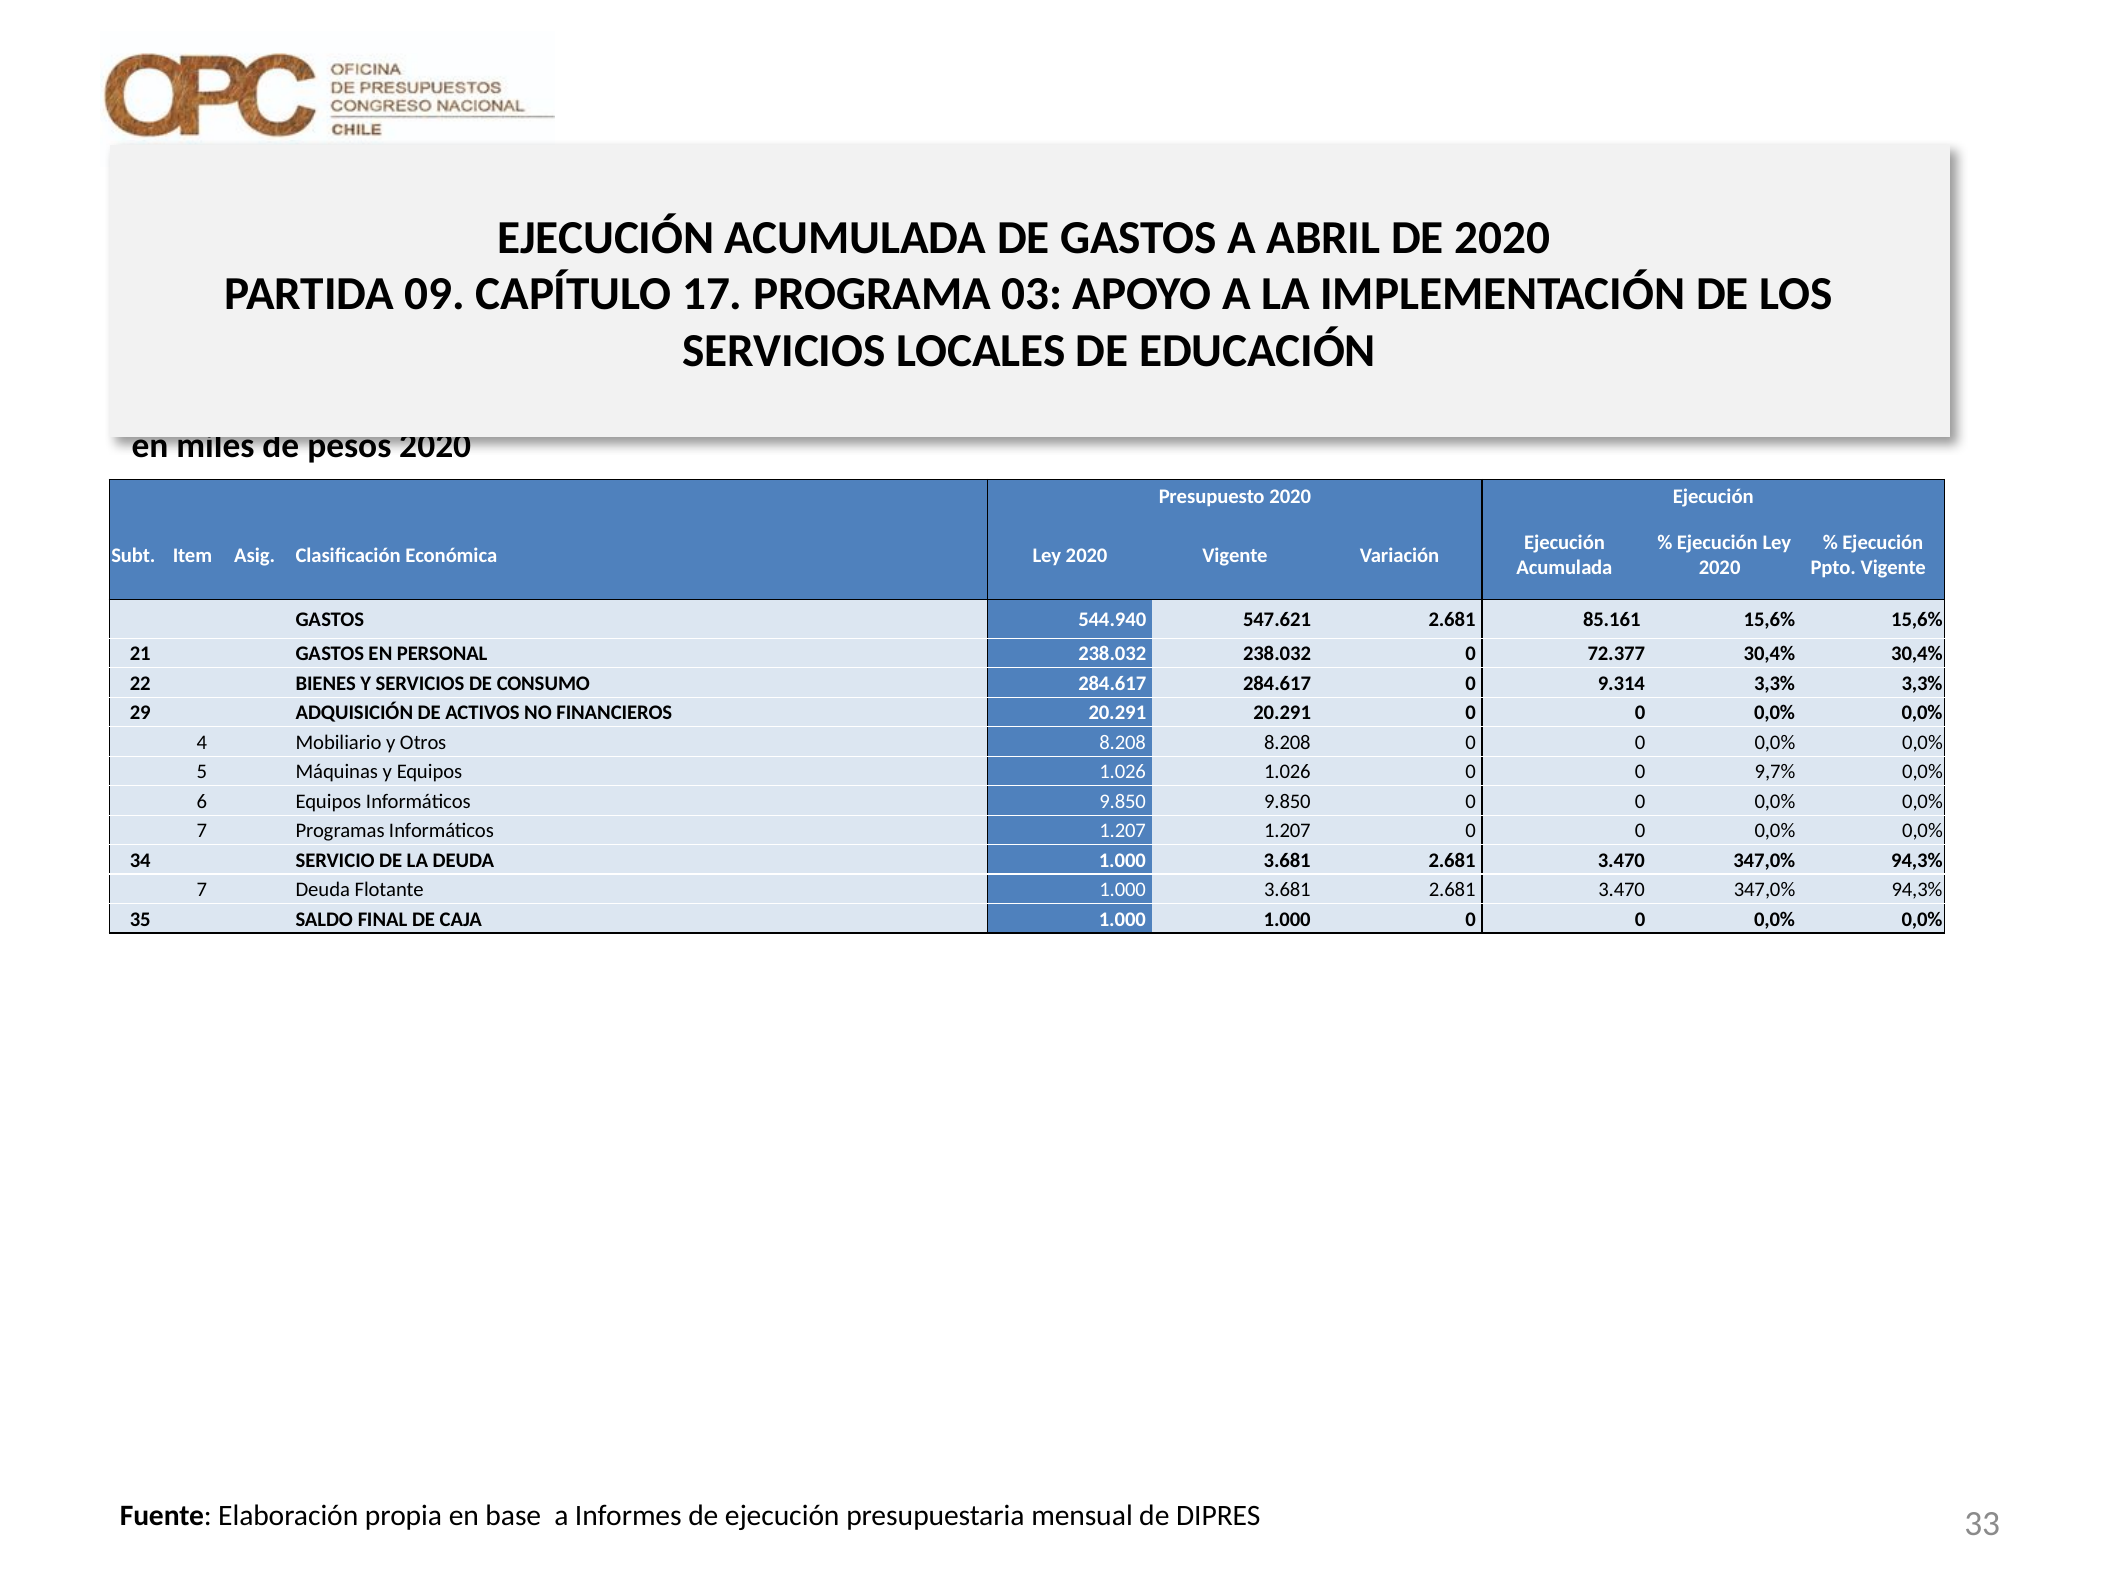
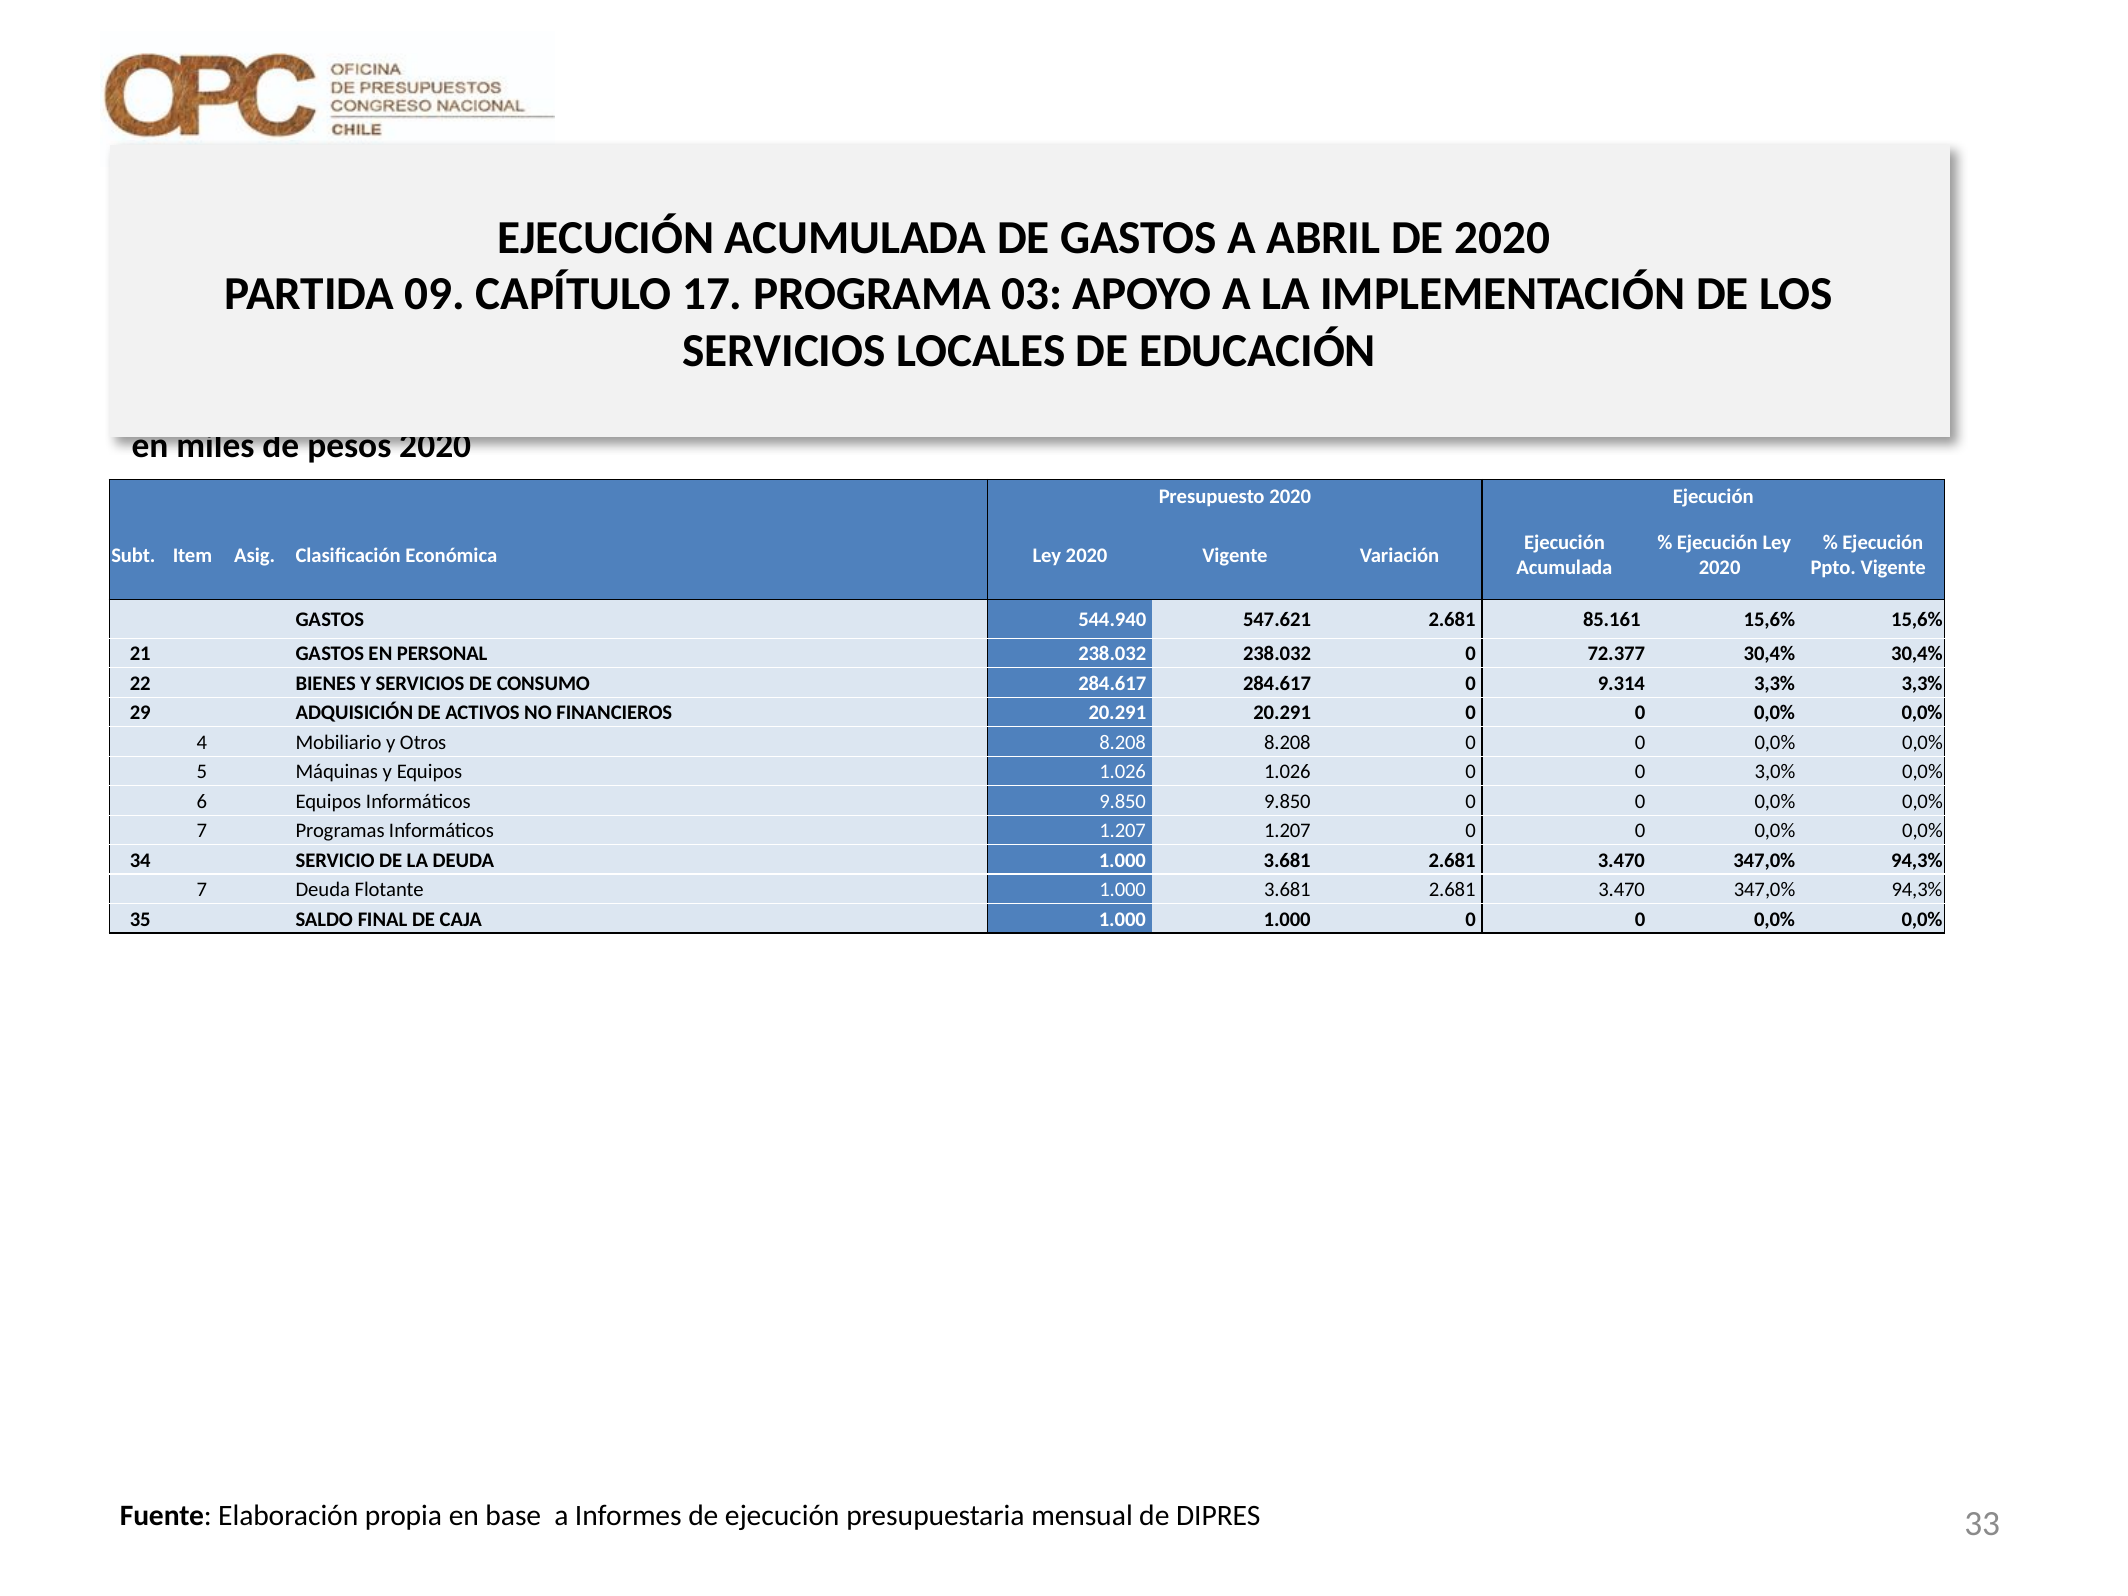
9,7%: 9,7% -> 3,0% (1775, 772)
